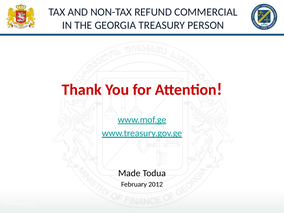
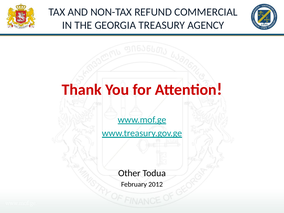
PERSON: PERSON -> AGENCY (206, 25)
Made: Made -> Other (129, 173)
